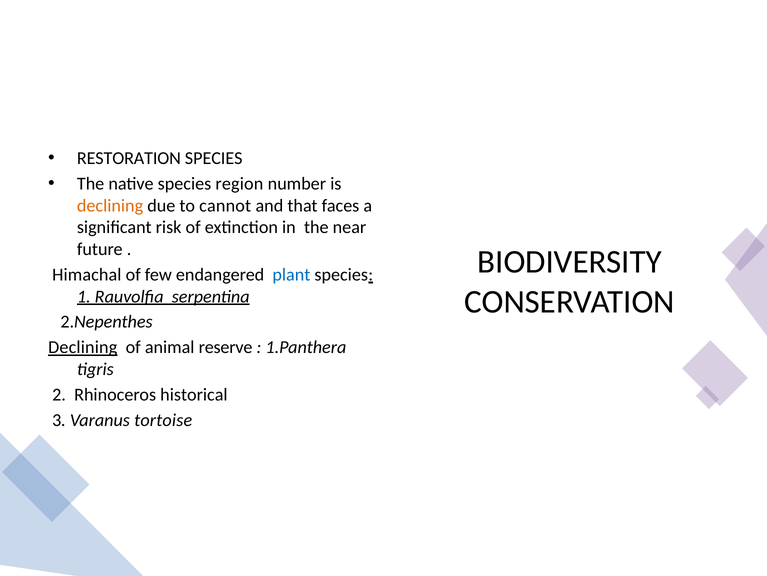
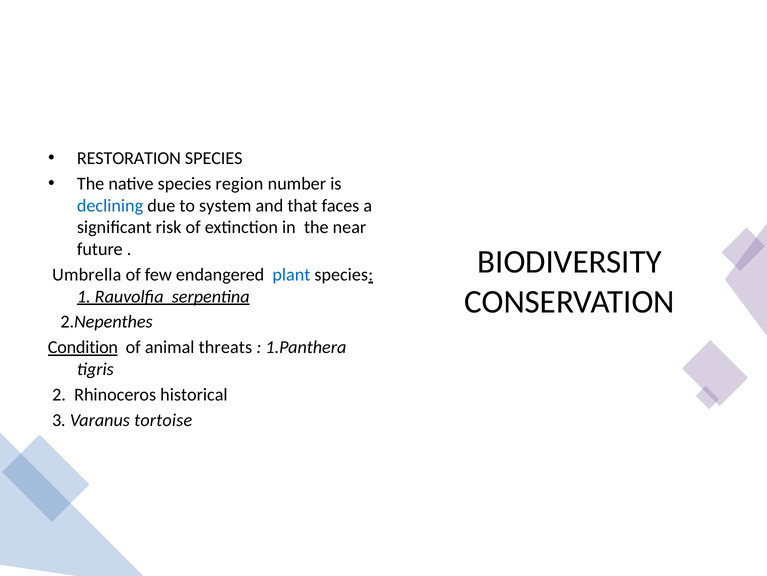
declining colour: orange -> blue (110, 205)
cannot: cannot -> system (225, 205)
Himachal: Himachal -> Umbrella (87, 274)
Declining: Declining -> Condition (83, 347)
reserve: reserve -> threats (225, 347)
